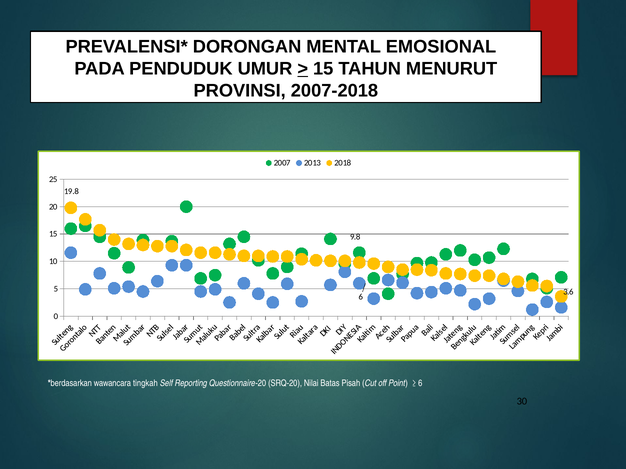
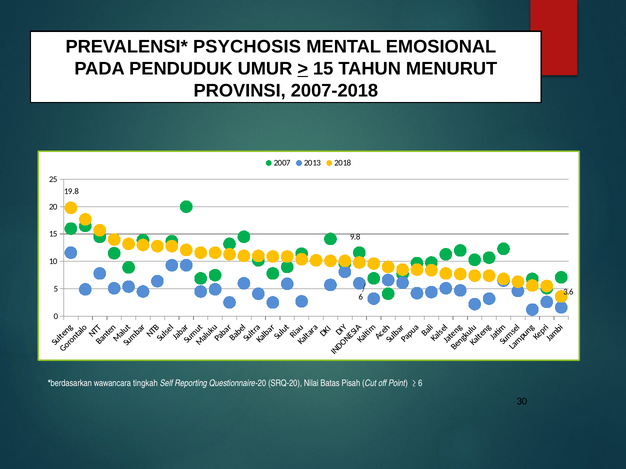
DORONGAN: DORONGAN -> PSYCHOSIS (247, 47)
